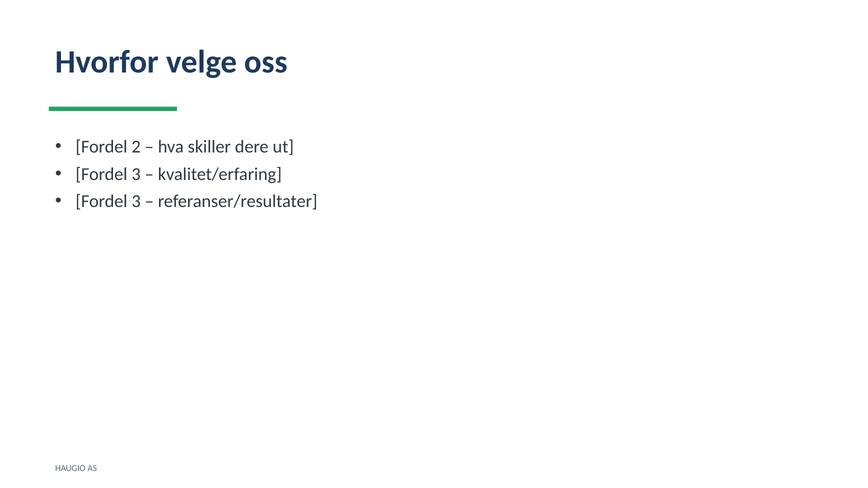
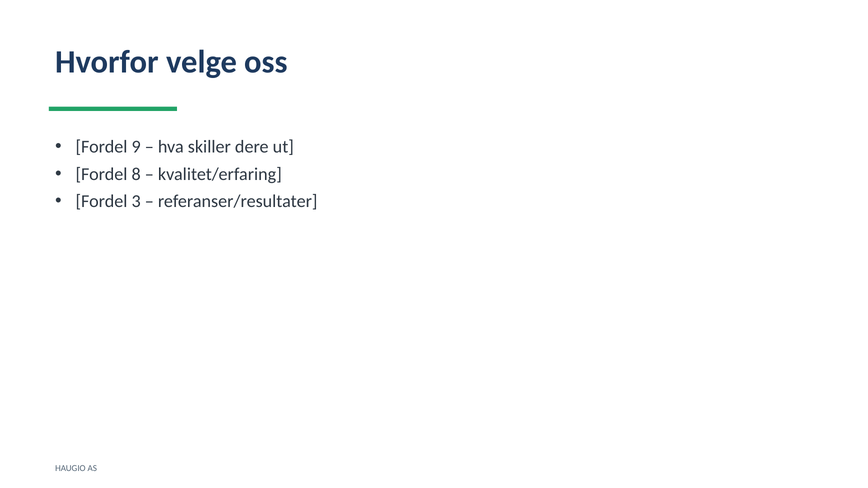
2: 2 -> 9 (136, 147)
3: 3 -> 8 (136, 174)
